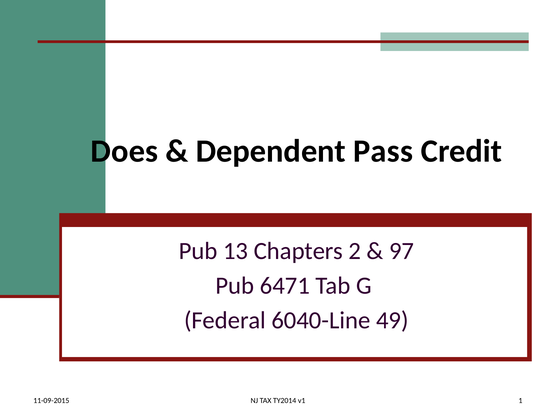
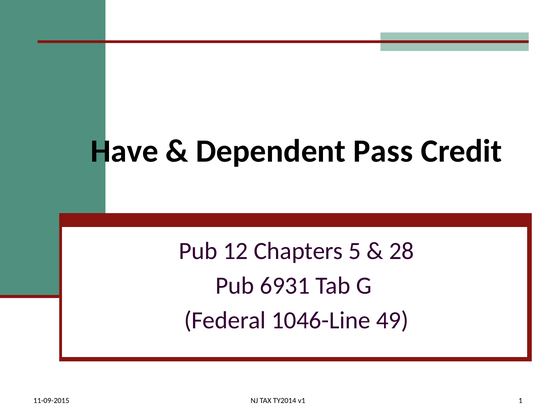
Does: Does -> Have (124, 151)
13: 13 -> 12 (236, 251)
2: 2 -> 5 (355, 251)
97: 97 -> 28 (402, 251)
6471: 6471 -> 6931 (285, 286)
6040-Line: 6040-Line -> 1046-Line (321, 320)
